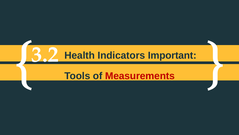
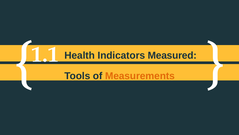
3.2: 3.2 -> 1.1 (45, 54)
Important: Important -> Measured (172, 55)
Measurements colour: red -> orange (140, 76)
